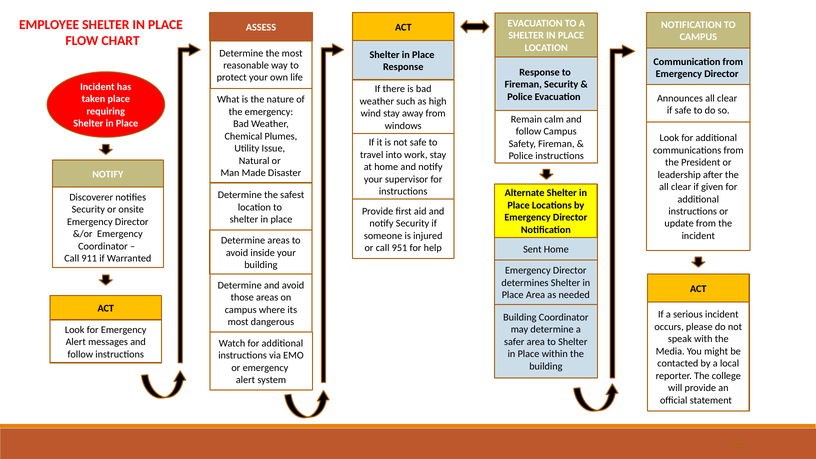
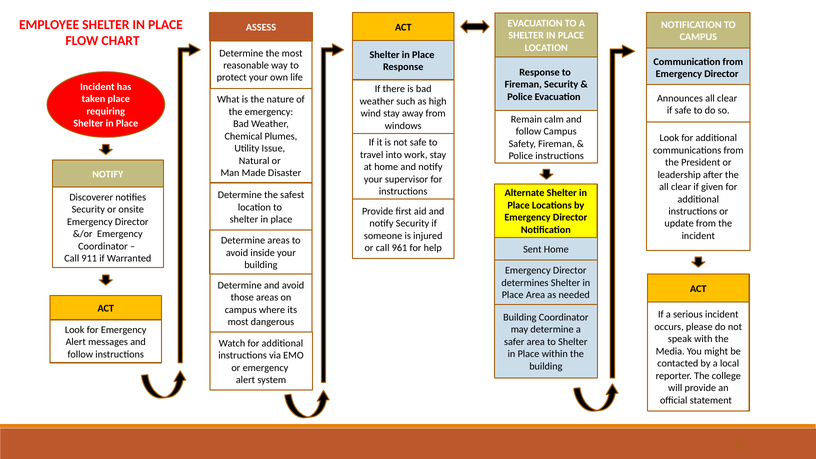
951: 951 -> 961 (400, 248)
